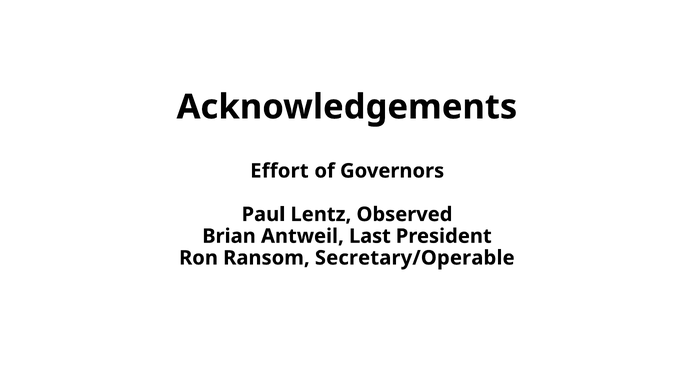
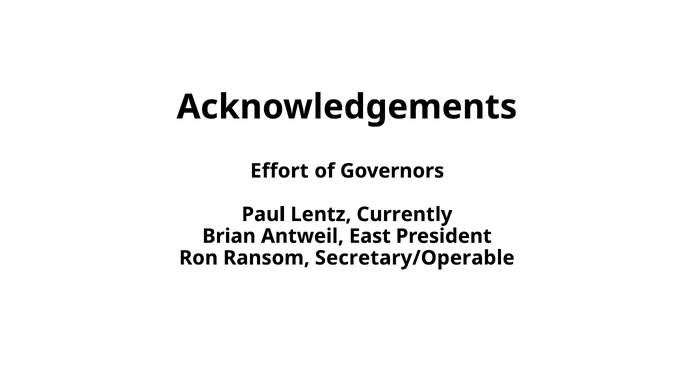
Observed: Observed -> Currently (404, 215)
Last: Last -> East (370, 236)
